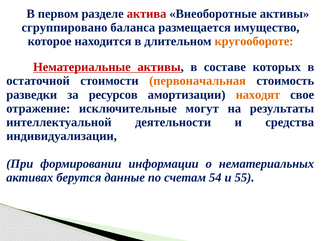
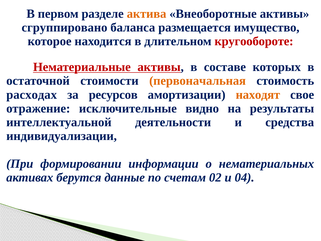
актива colour: red -> orange (147, 14)
кругообороте colour: orange -> red (254, 41)
разведки: разведки -> расходах (32, 95)
могут: могут -> видно (202, 108)
54: 54 -> 02 (215, 177)
55: 55 -> 04 (245, 177)
